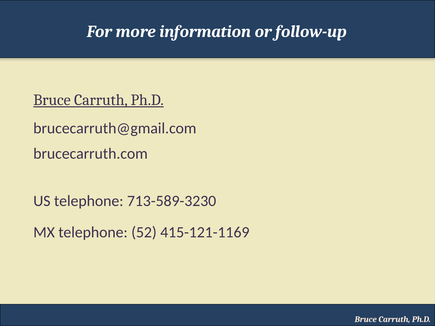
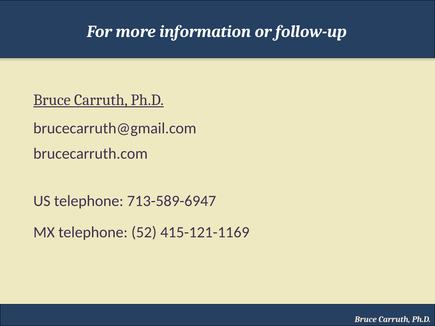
713-589-3230: 713-589-3230 -> 713-589-6947 (172, 201)
